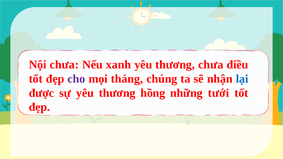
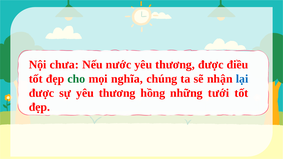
xanh: xanh -> nước (119, 65)
thương chưa: chưa -> được (211, 65)
cho colour: purple -> green (76, 79)
tháng: tháng -> nghĩa (127, 79)
